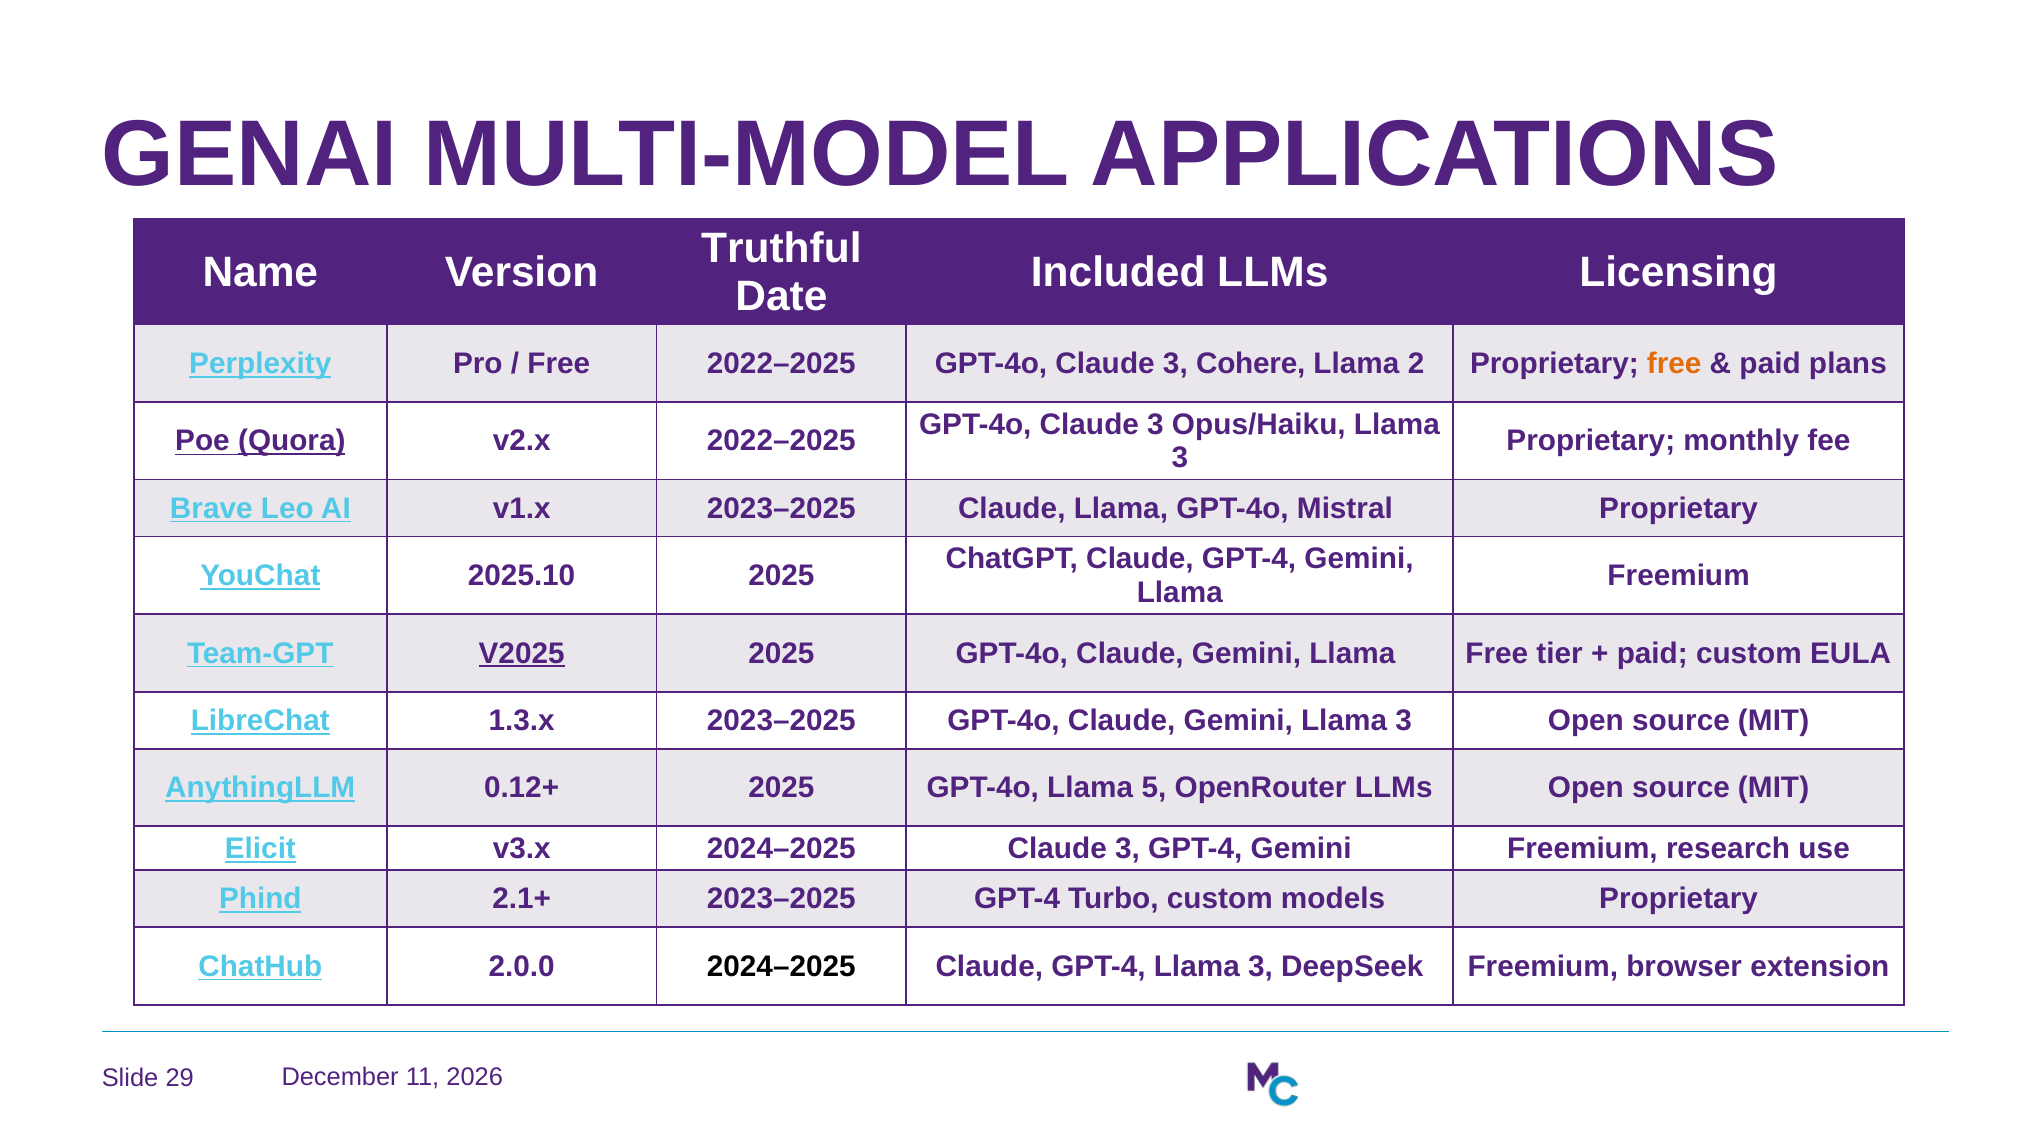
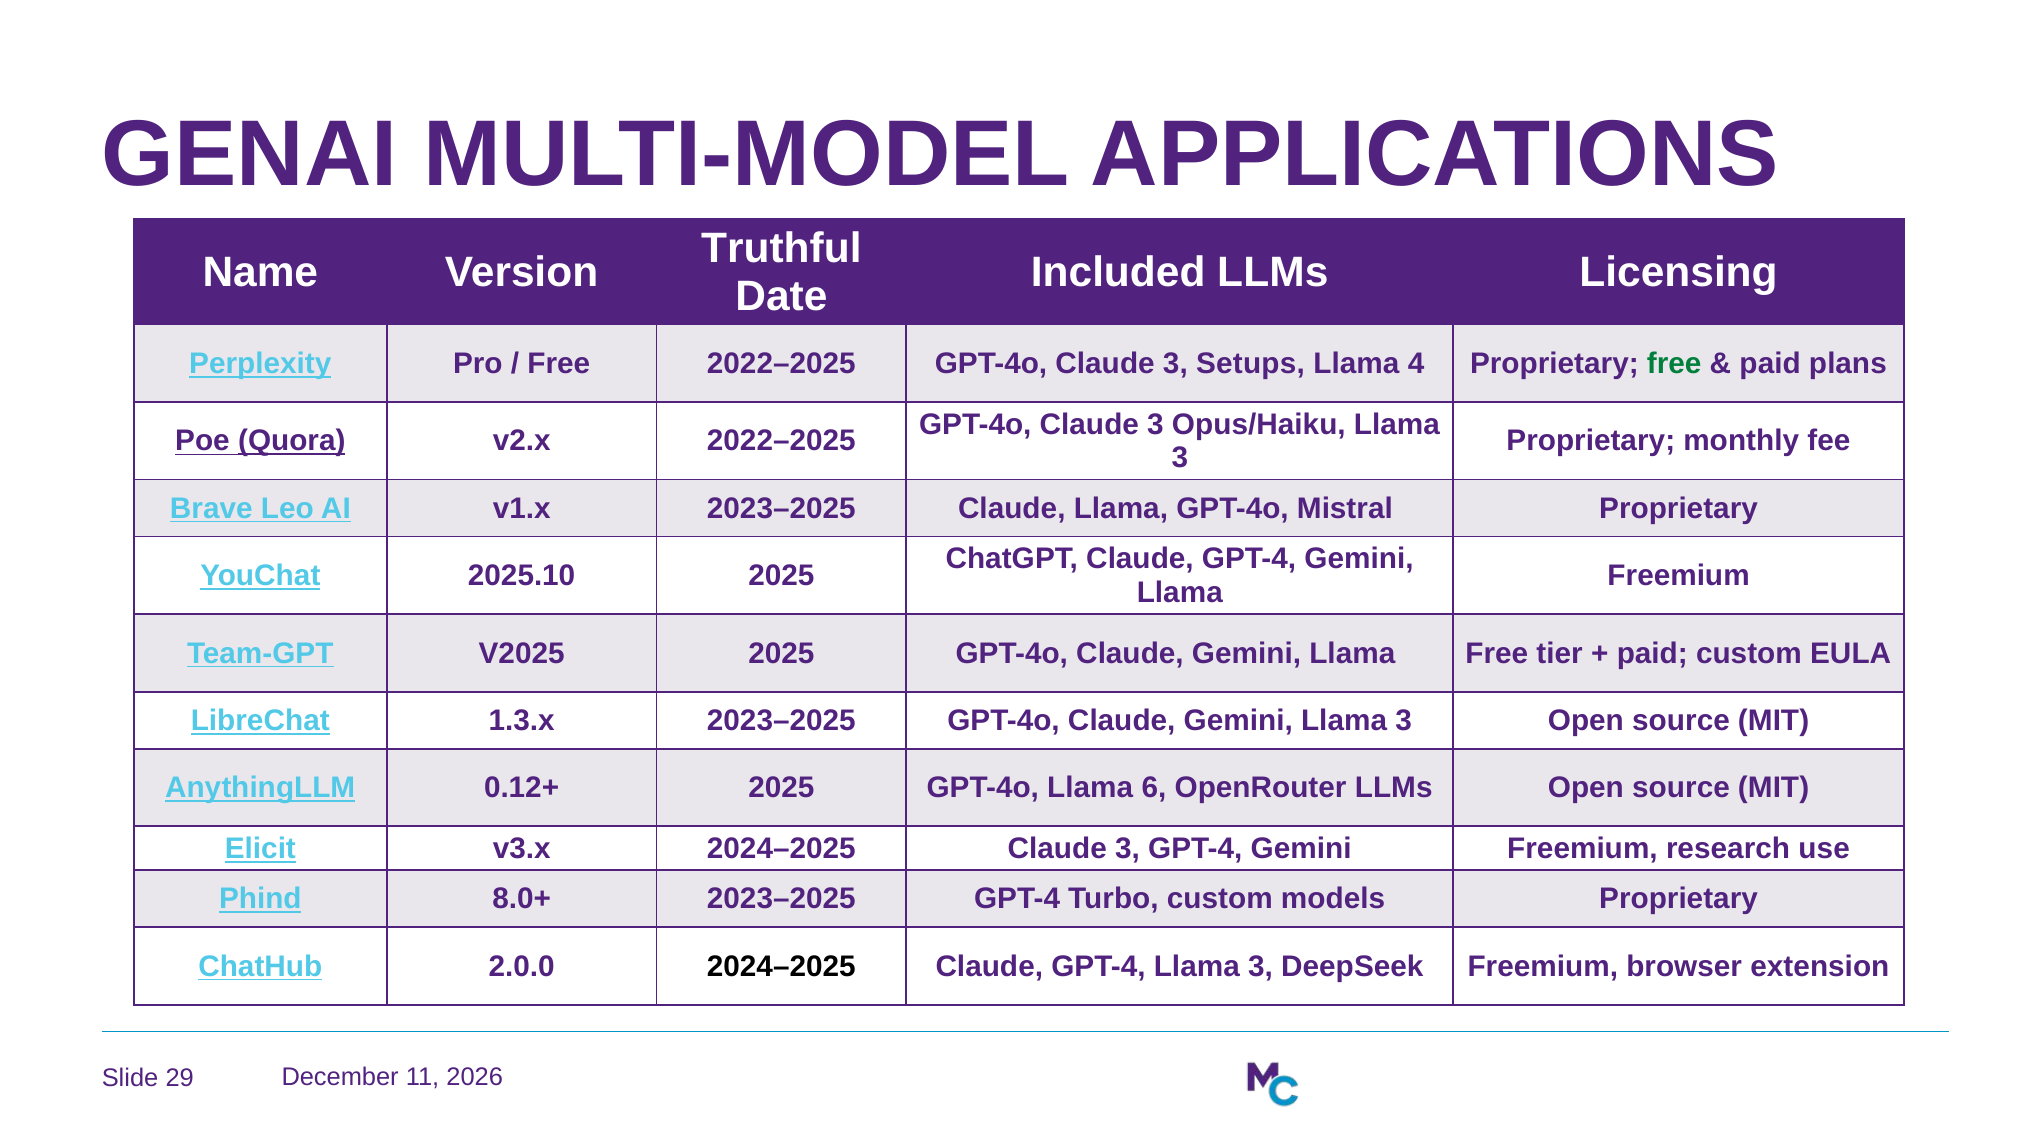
Cohere: Cohere -> Setups (1250, 364)
2: 2 -> 4 (1416, 364)
free colour: orange -> green (1674, 364)
V2025 underline: present -> none (522, 654)
5: 5 -> 6 (1154, 788)
2.1+: 2.1+ -> 8.0+ (522, 899)
